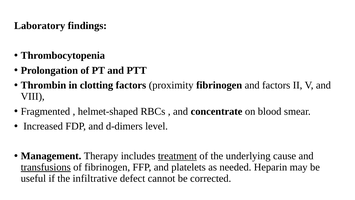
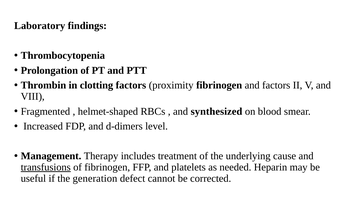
concentrate: concentrate -> synthesized (217, 111)
treatment underline: present -> none (177, 156)
infiltrative: infiltrative -> generation (95, 178)
